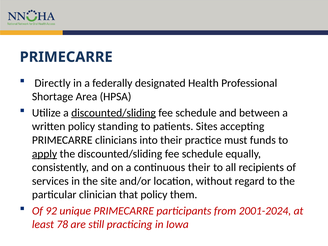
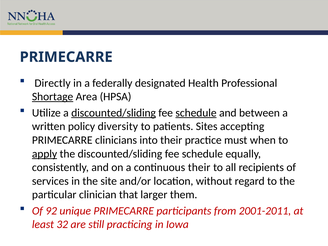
Shortage underline: none -> present (53, 97)
schedule underline: none -> present (196, 113)
standing: standing -> diversity (118, 126)
funds: funds -> when (263, 140)
that policy: policy -> larger (154, 195)
2001-2024: 2001-2024 -> 2001-2011 (265, 211)
78: 78 -> 32 (62, 224)
